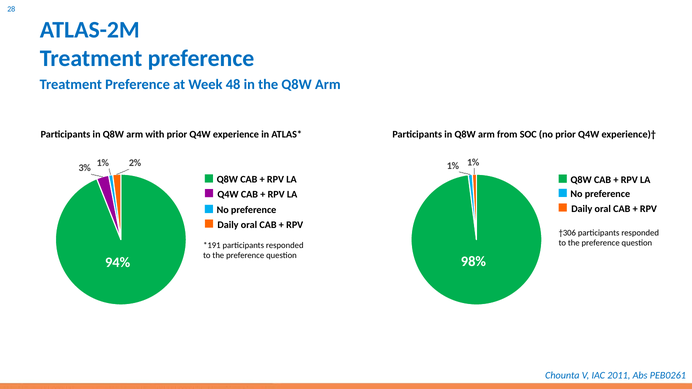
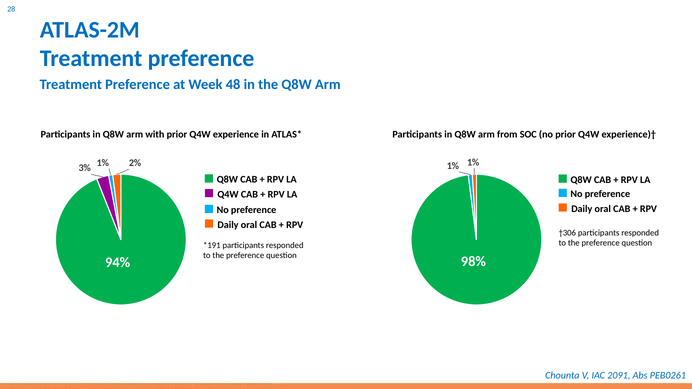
2011: 2011 -> 2091 (619, 376)
